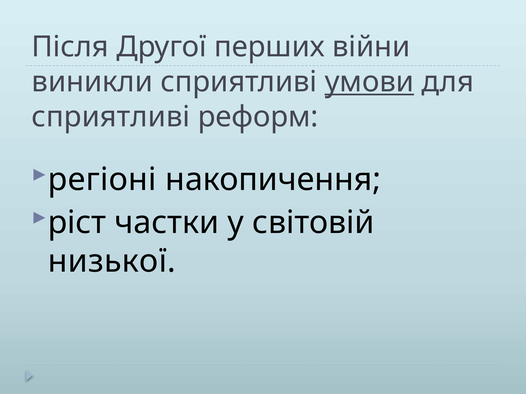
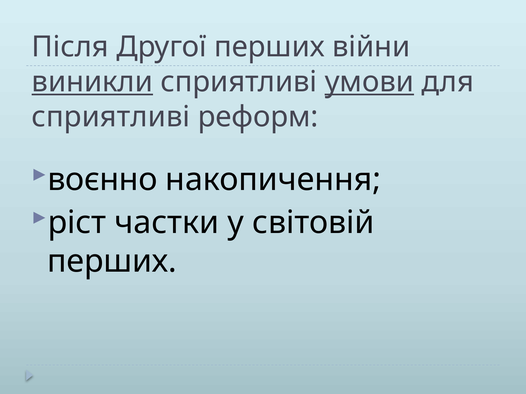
виникли underline: none -> present (92, 82)
регіоні: регіоні -> воєнно (102, 180)
низької: низької -> перших (112, 261)
